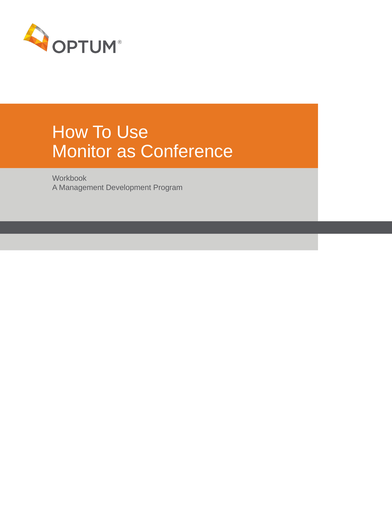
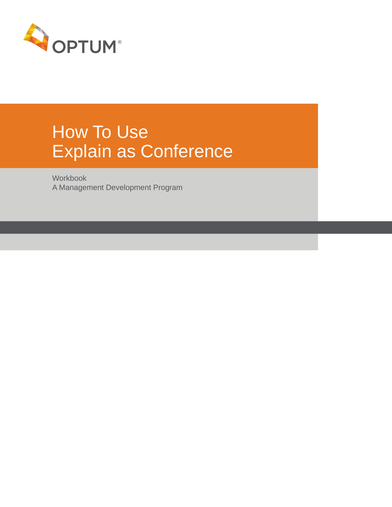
Monitor: Monitor -> Explain (82, 152)
